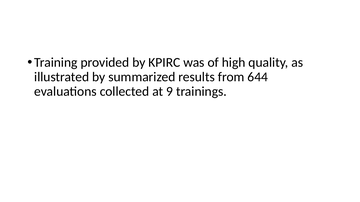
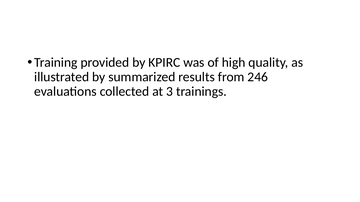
644: 644 -> 246 (258, 77)
9: 9 -> 3 (170, 92)
